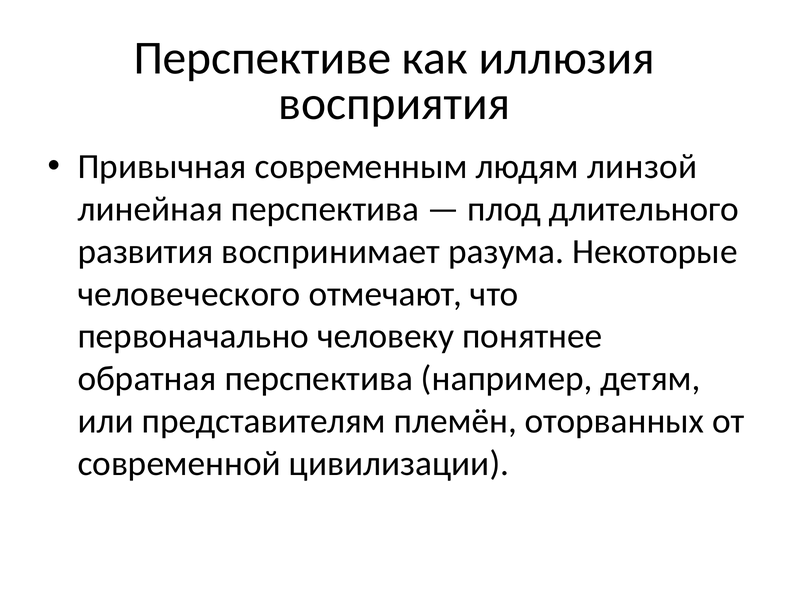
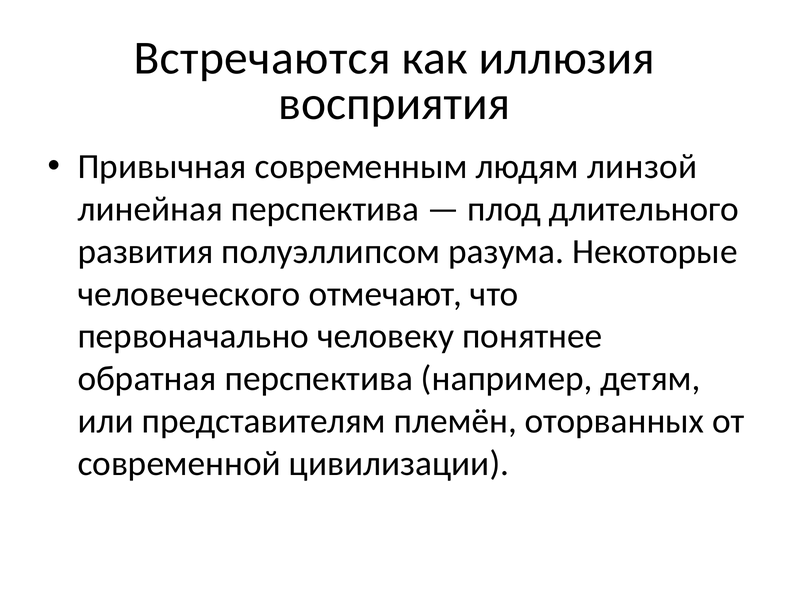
Перспективе: Перспективе -> Встречаются (262, 58)
воспринимает: воспринимает -> полуэллипсом (331, 252)
